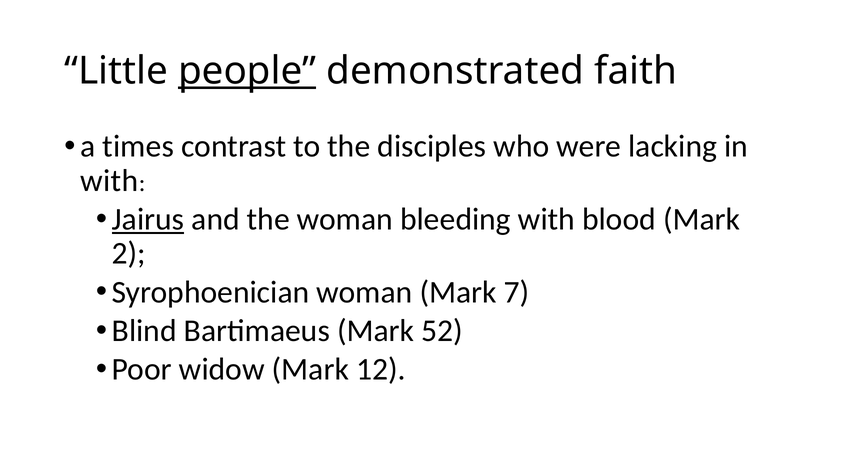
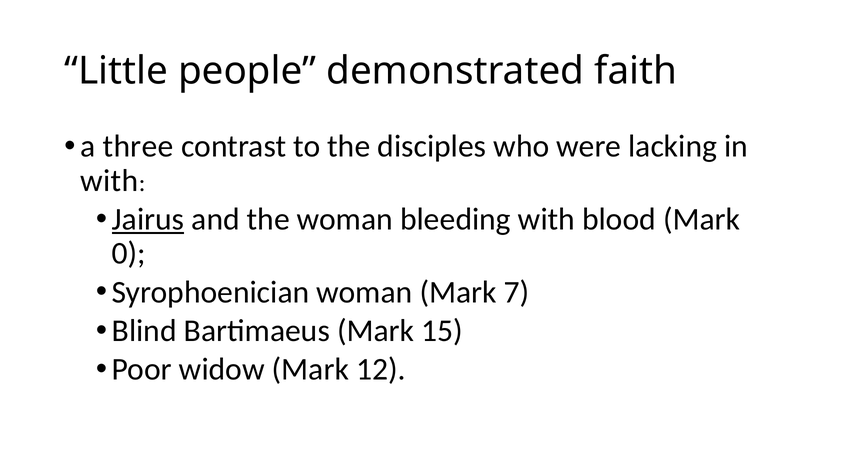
people underline: present -> none (247, 71)
times: times -> three (138, 146)
2: 2 -> 0 (129, 253)
52: 52 -> 15 (442, 331)
